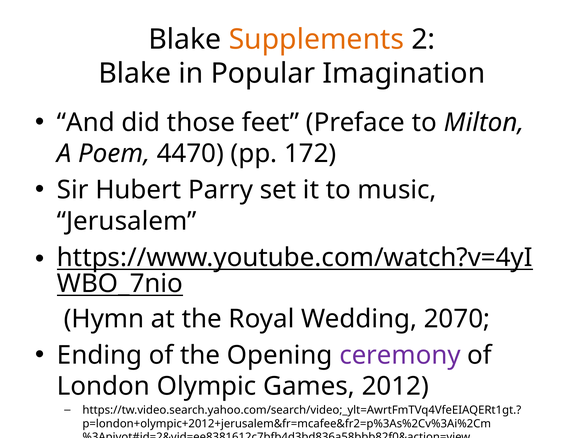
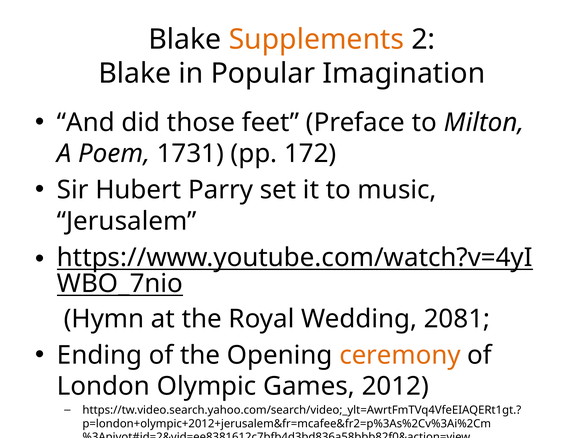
4470: 4470 -> 1731 (190, 154)
2070: 2070 -> 2081 (457, 319)
ceremony colour: purple -> orange (400, 355)
